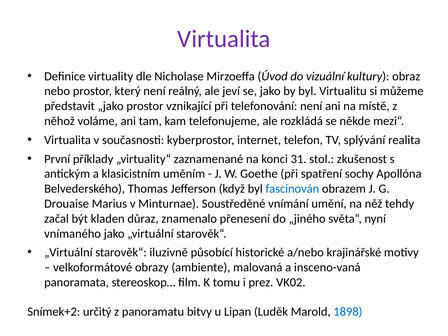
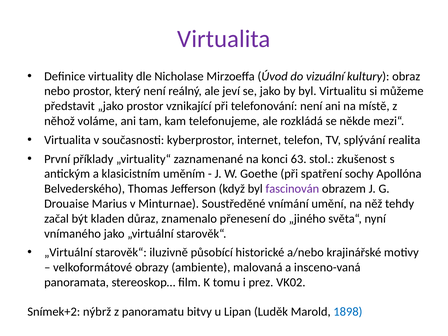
31: 31 -> 63 (299, 159)
fascinován colour: blue -> purple (292, 189)
určitý: určitý -> nýbrž (97, 312)
